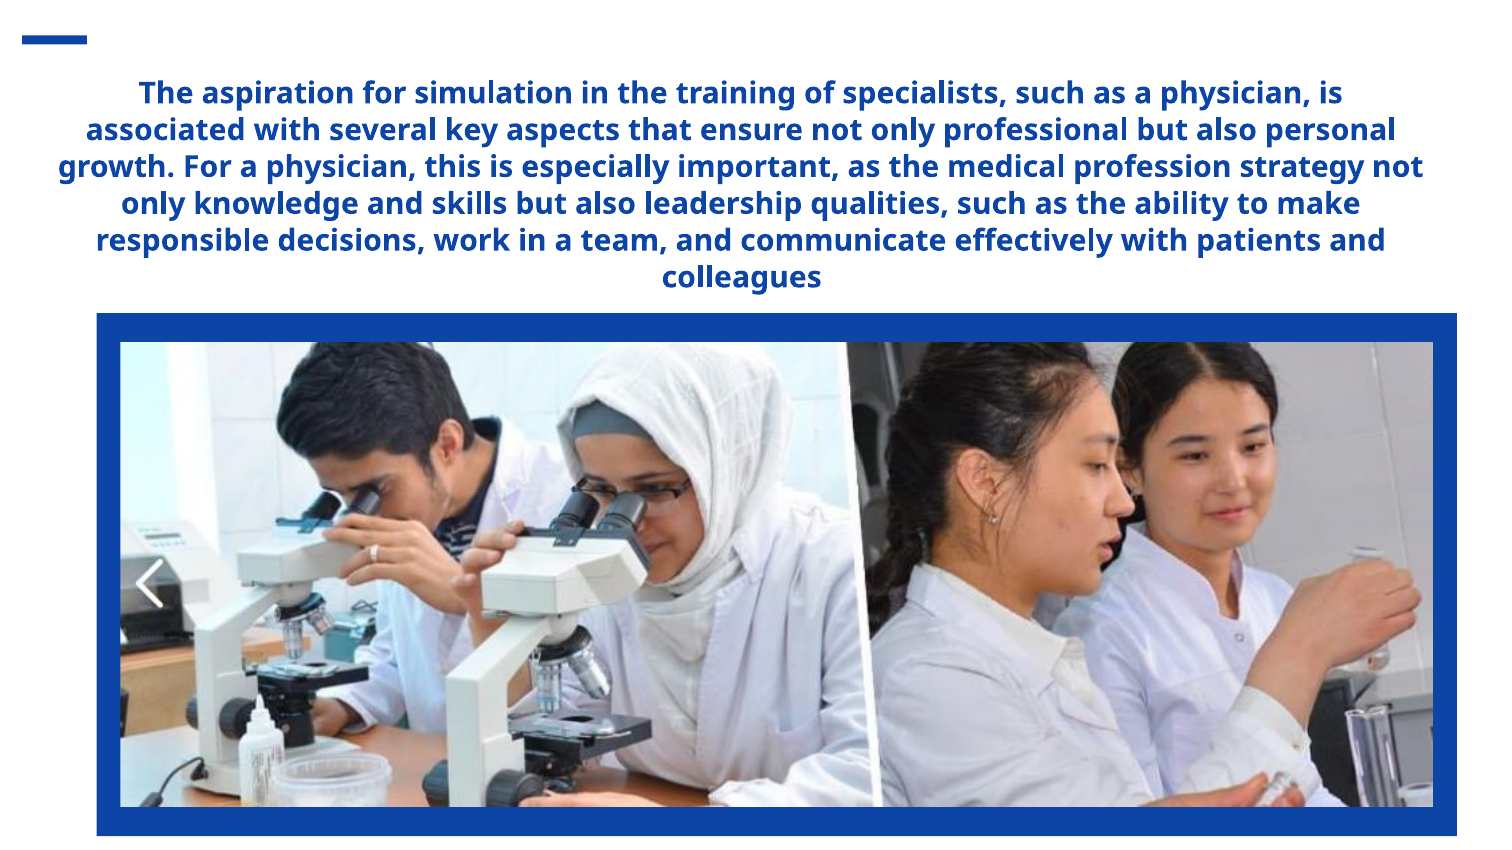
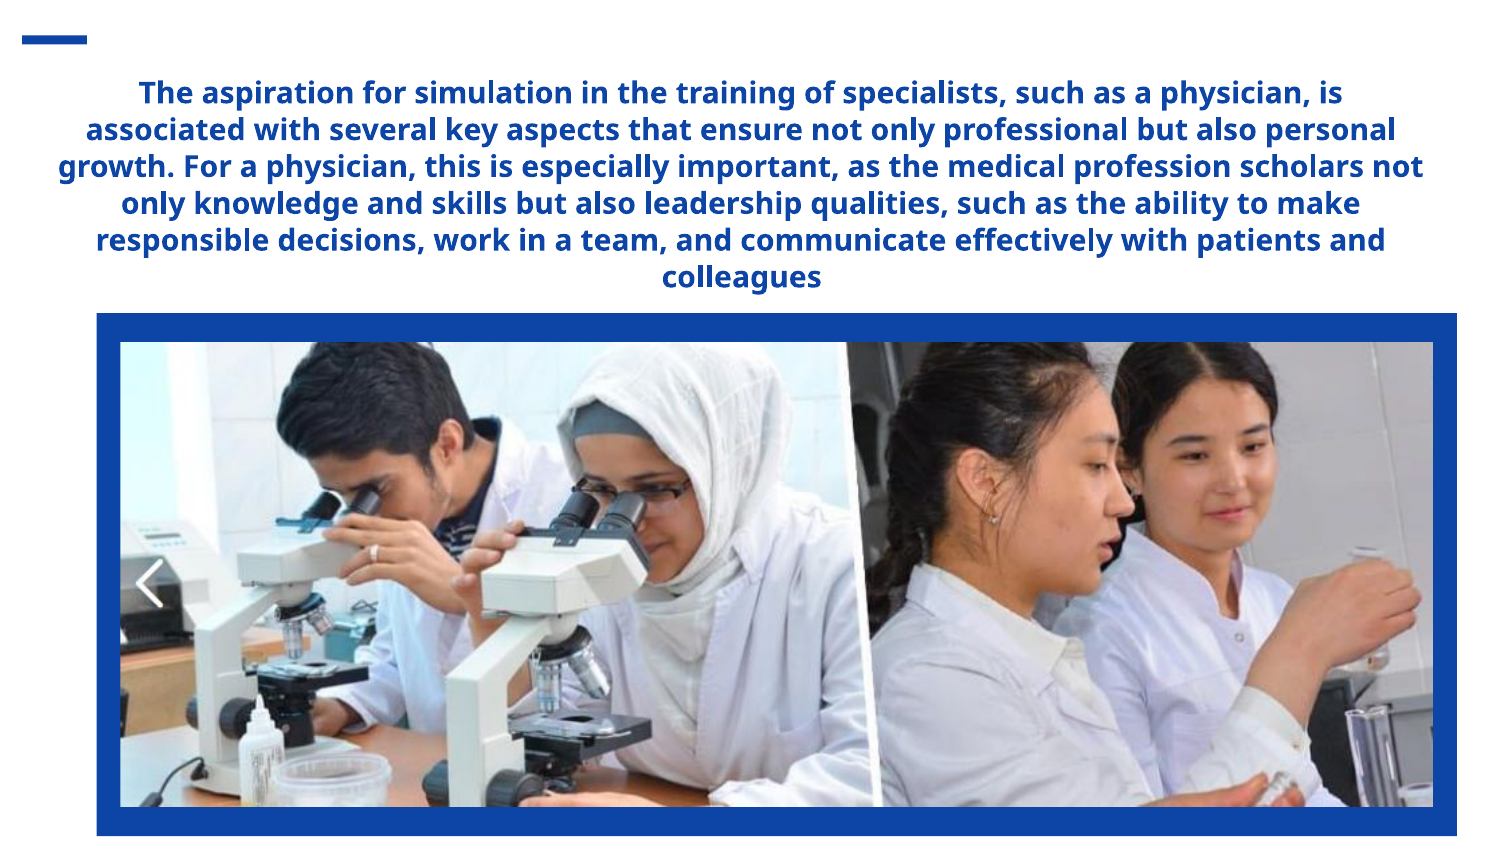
strategy: strategy -> scholars (1302, 167)
